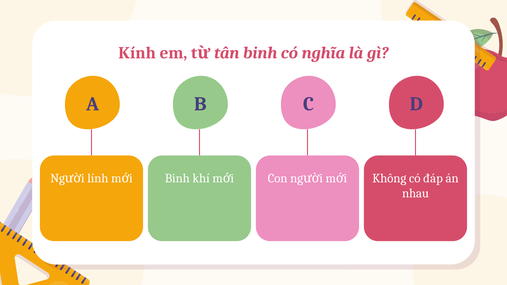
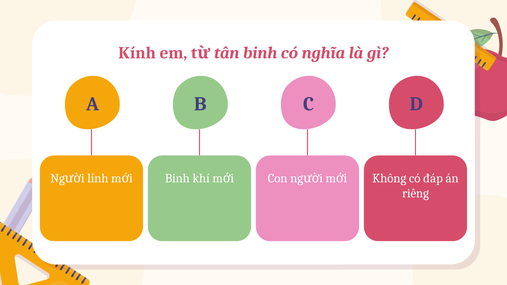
nhau: nhau -> riêng (415, 194)
